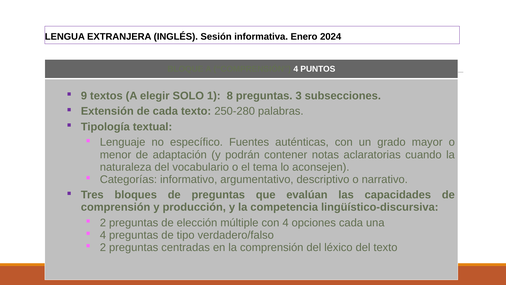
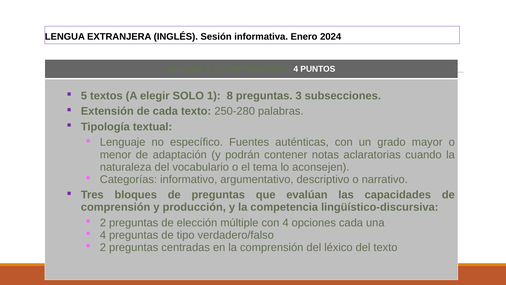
9: 9 -> 5 (84, 96)
